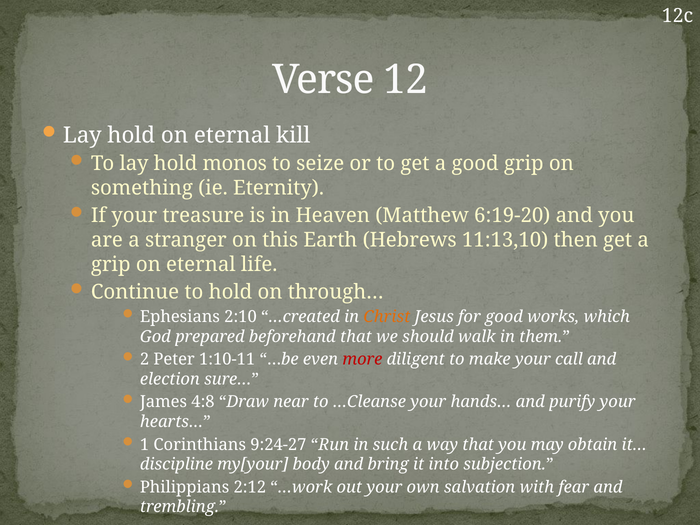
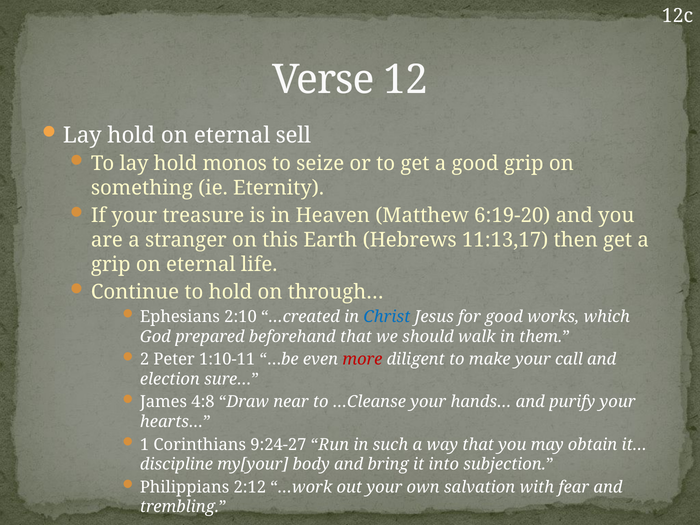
kill: kill -> sell (293, 135)
11:13,10: 11:13,10 -> 11:13,17 (505, 240)
Christ colour: orange -> blue (387, 317)
